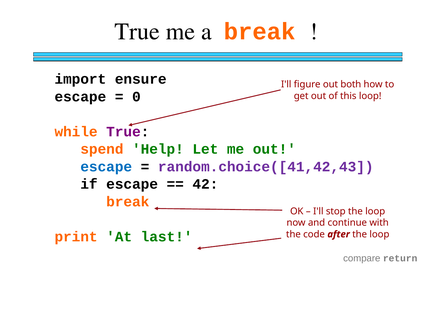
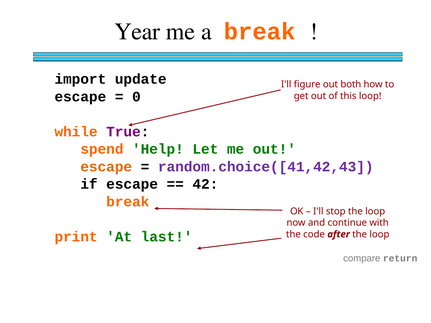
True: True -> Year (137, 32)
ensure: ensure -> update (141, 79)
escape colour: blue -> orange (106, 167)
